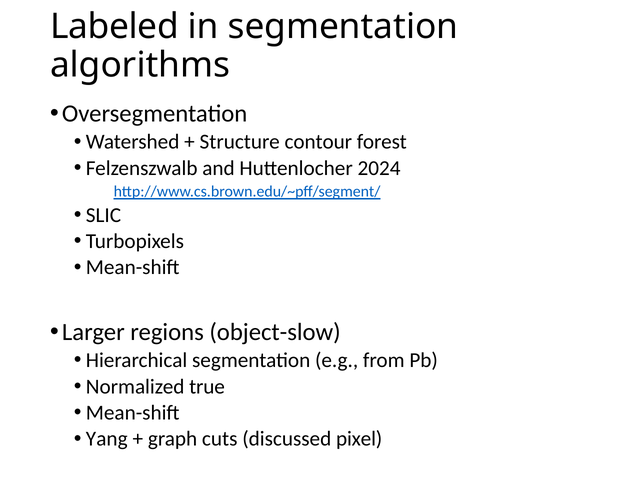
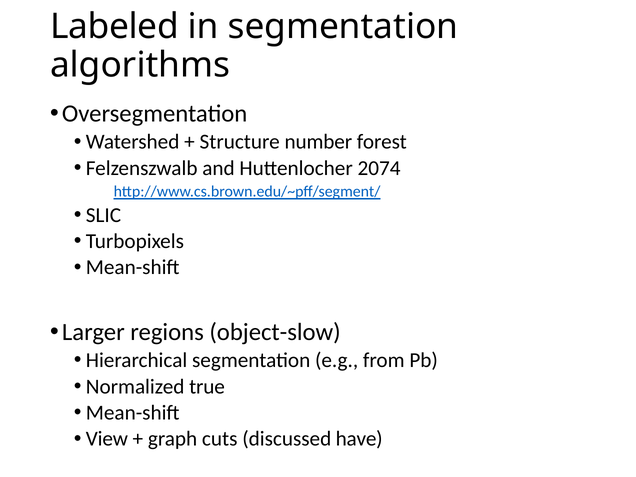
contour: contour -> number (318, 142)
2024: 2024 -> 2074 (379, 168)
Yang: Yang -> View (107, 439)
pixel: pixel -> have (359, 439)
